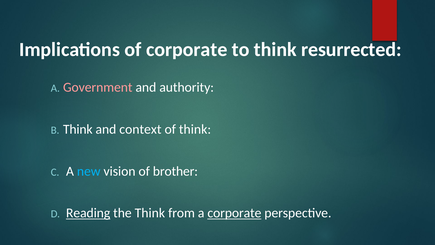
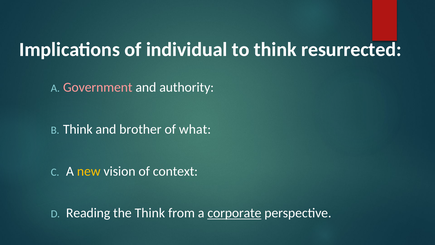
of corporate: corporate -> individual (187, 50)
context: context -> brother (140, 129)
of think: think -> what (195, 129)
new colour: light blue -> yellow (89, 171)
brother: brother -> context (175, 171)
Reading underline: present -> none (88, 213)
